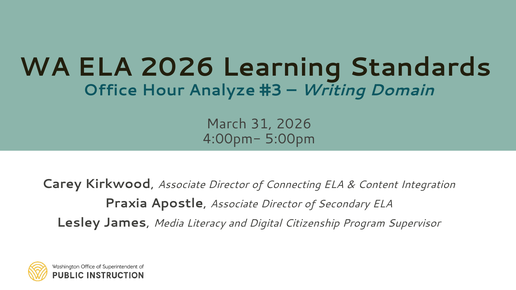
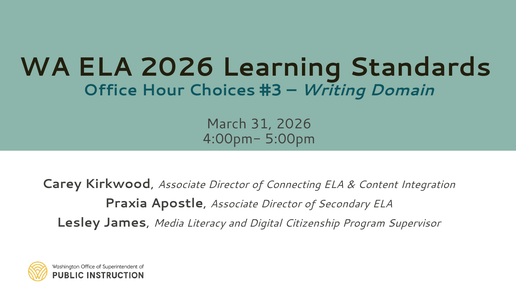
Analyze: Analyze -> Choices (222, 90)
